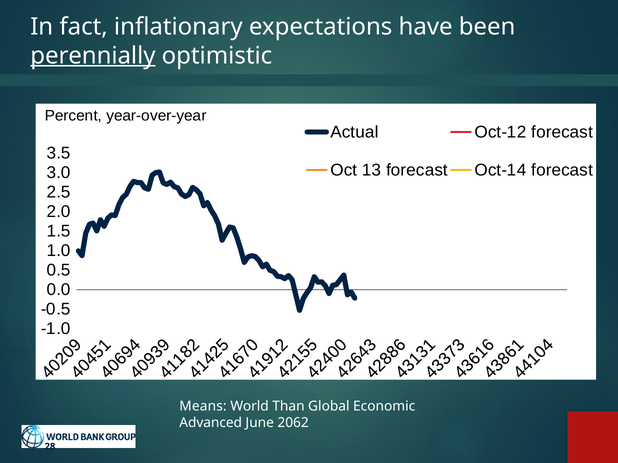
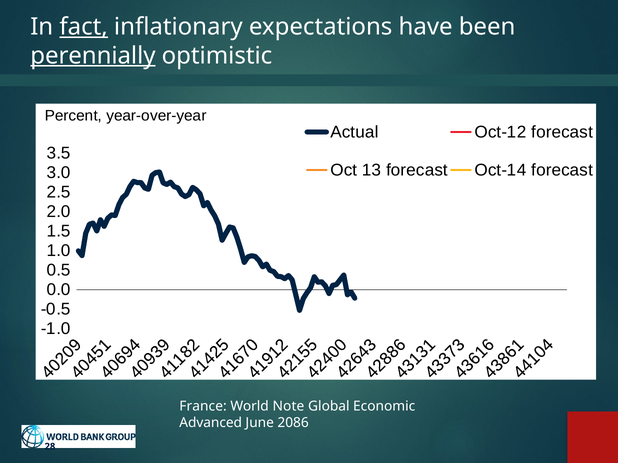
fact underline: none -> present (84, 27)
Means: Means -> France (203, 406)
Than: Than -> Note (288, 406)
2062: 2062 -> 2086 (293, 423)
